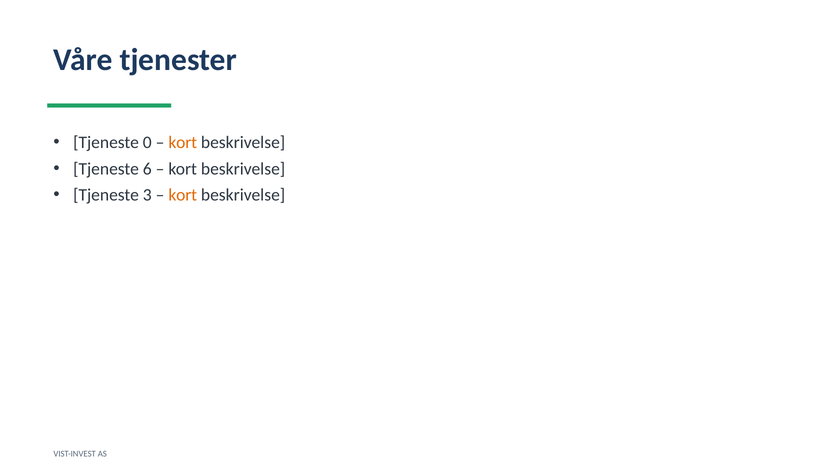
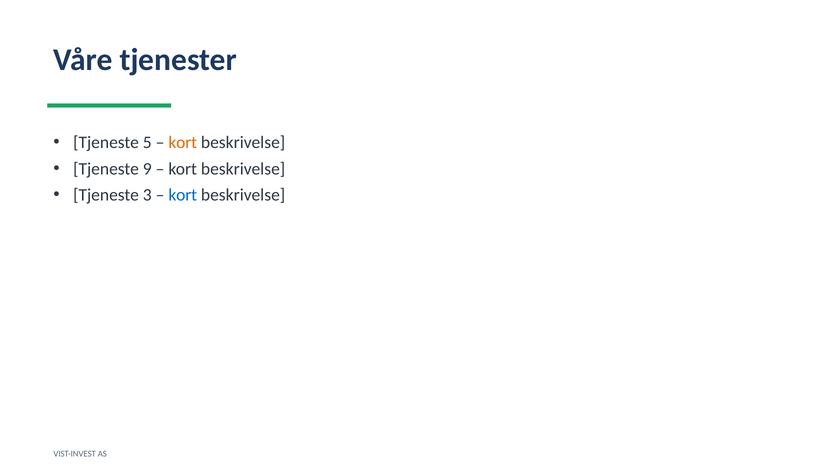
0: 0 -> 5 (147, 142)
6: 6 -> 9 (147, 169)
kort colour: orange -> blue (183, 195)
